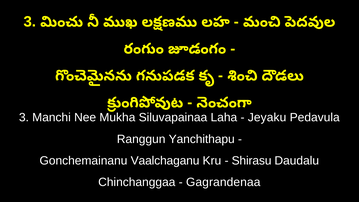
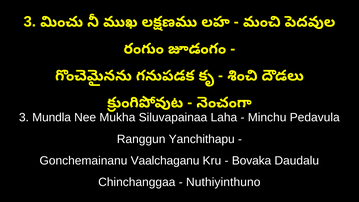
Manchi: Manchi -> Mundla (52, 117)
Jeyaku: Jeyaku -> Minchu (267, 117)
Shirasu: Shirasu -> Bovaka (252, 161)
Gagrandenaa: Gagrandenaa -> Nuthiyinthuno (223, 182)
